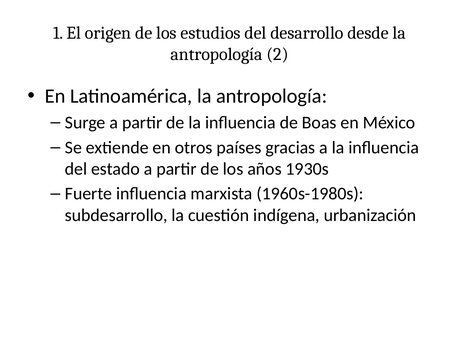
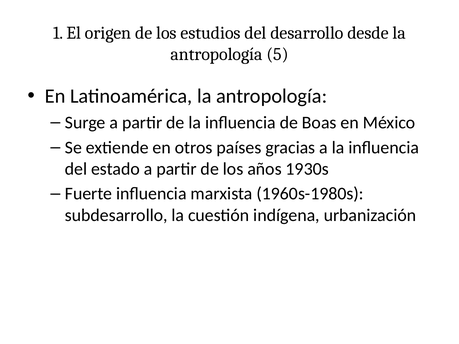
2: 2 -> 5 (278, 54)
